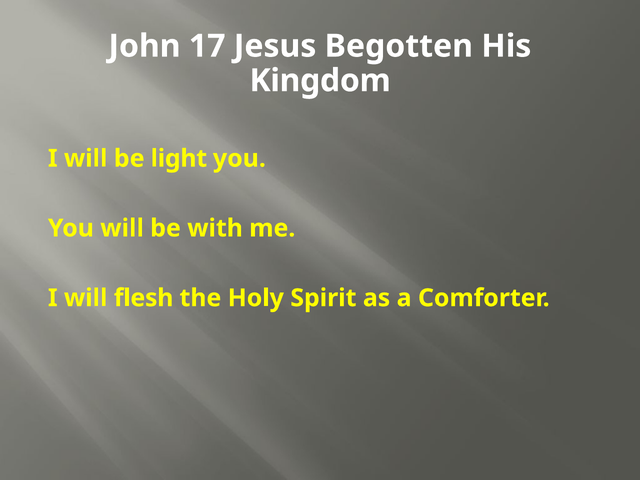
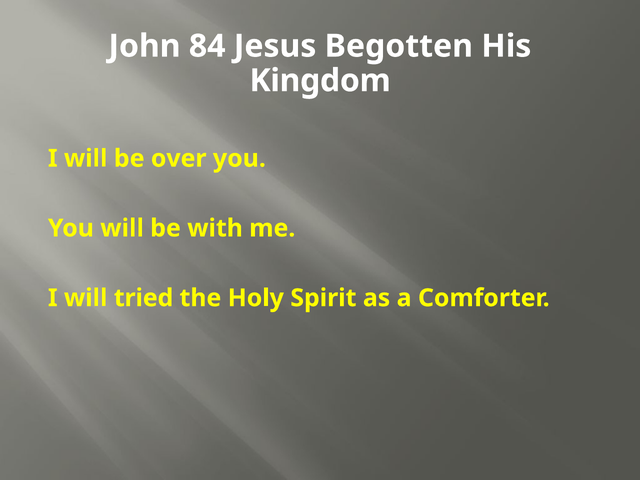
17: 17 -> 84 (207, 46)
light: light -> over (179, 158)
flesh: flesh -> tried (144, 298)
